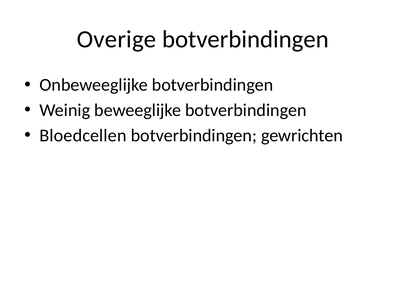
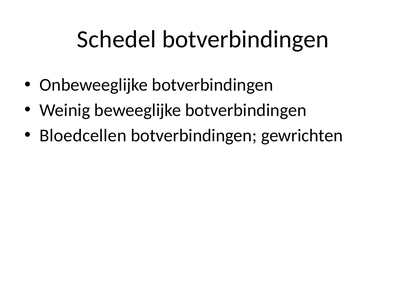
Overige: Overige -> Schedel (117, 39)
